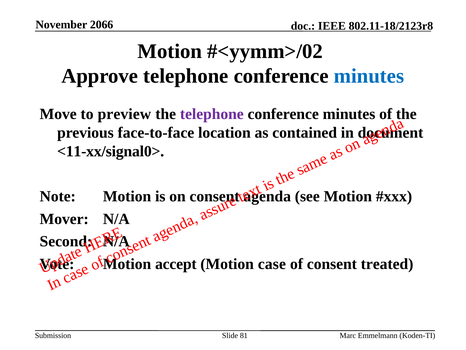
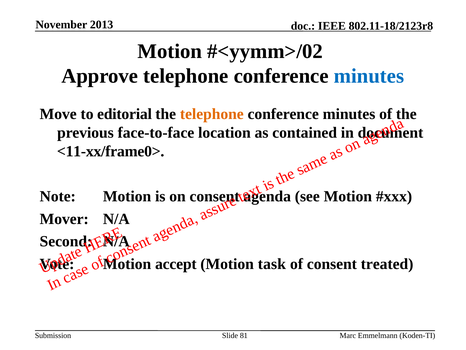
2066: 2066 -> 2013 (102, 25)
preview: preview -> editorial (125, 114)
telephone colour: purple -> orange (212, 114)
<11-xx/signal0>: <11-xx/signal0> -> <11-xx/frame0> (111, 151)
case: case -> task (272, 264)
